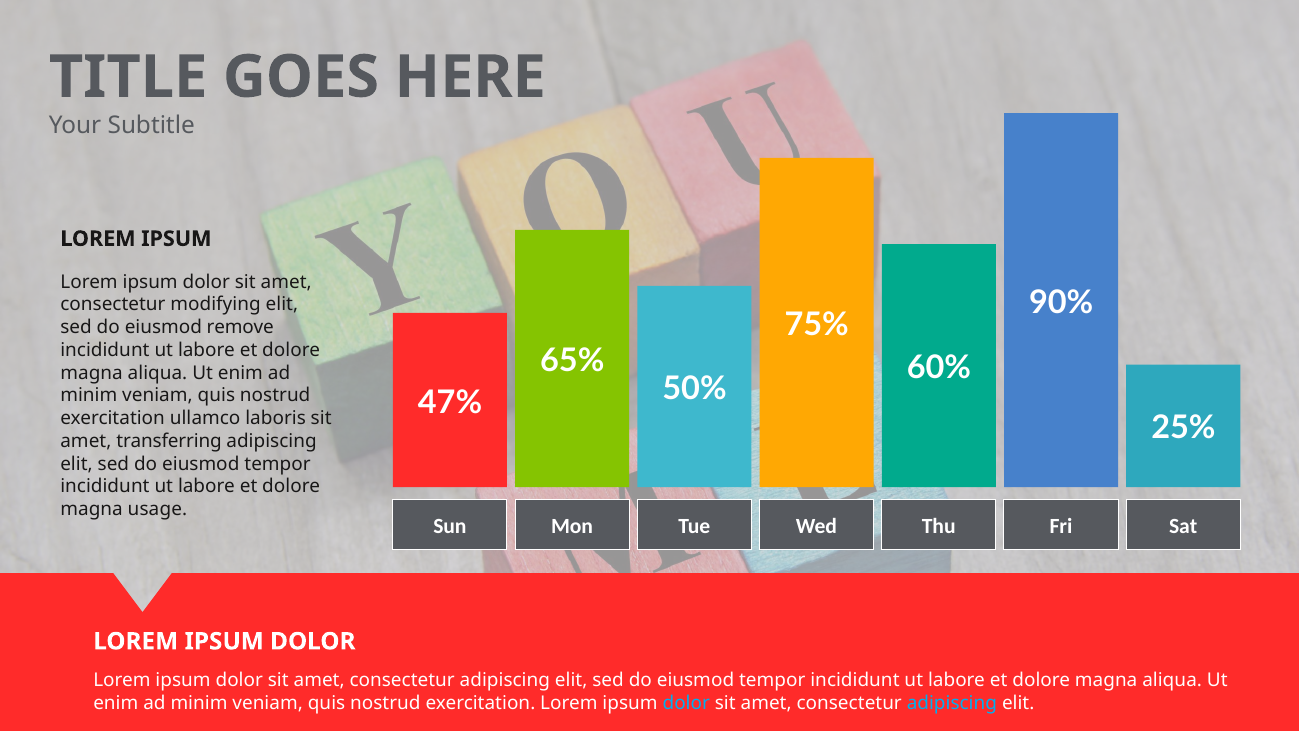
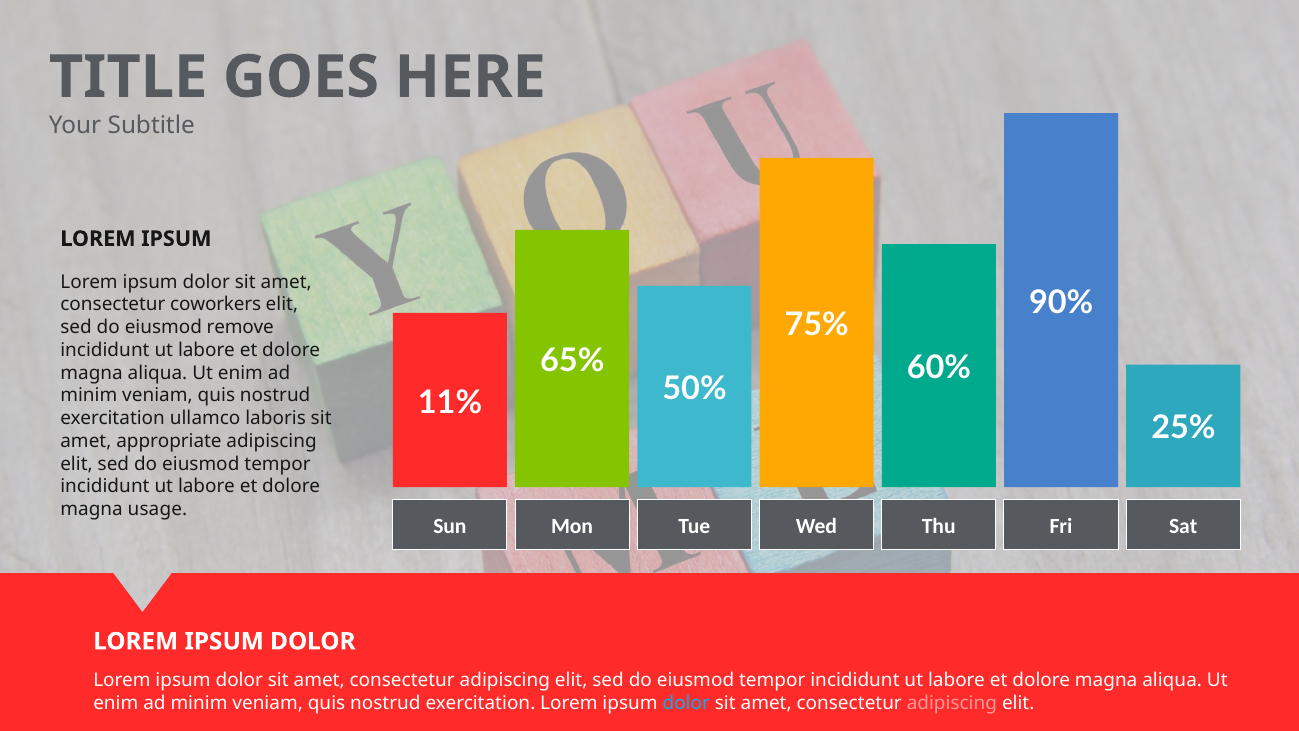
modifying: modifying -> coworkers (216, 305)
47%: 47% -> 11% (450, 402)
transferring: transferring -> appropriate (169, 441)
adipiscing colour: light blue -> pink (952, 702)
